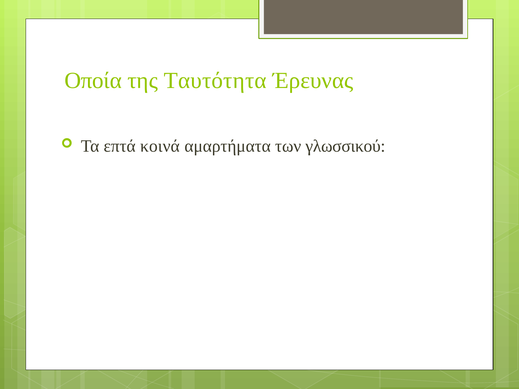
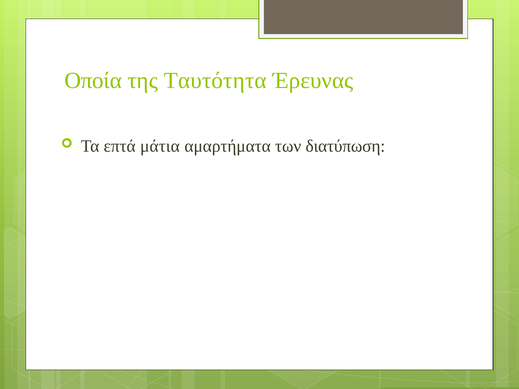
κοινά: κοινά -> μάτια (160, 146)
γλωσσικού: γλωσσικού -> διατύπωση (345, 146)
